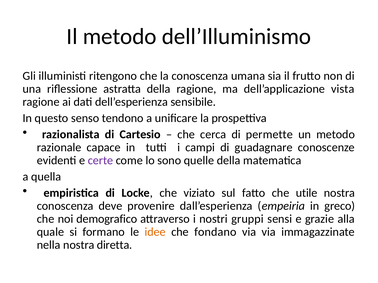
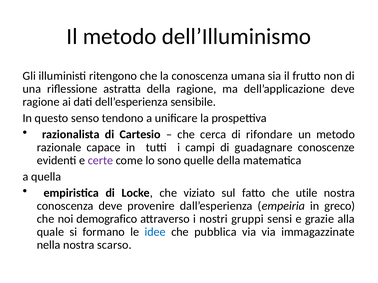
dell’applicazione vista: vista -> deve (343, 89)
permette: permette -> rifondare (269, 135)
idee colour: orange -> blue (155, 232)
fondano: fondano -> pubblica (215, 232)
diretta: diretta -> scarso (114, 245)
